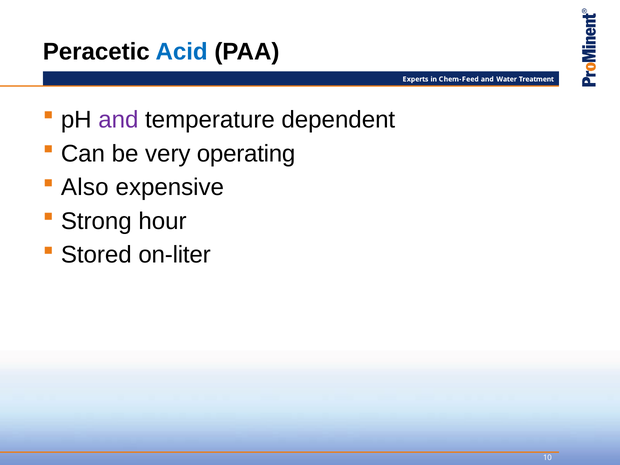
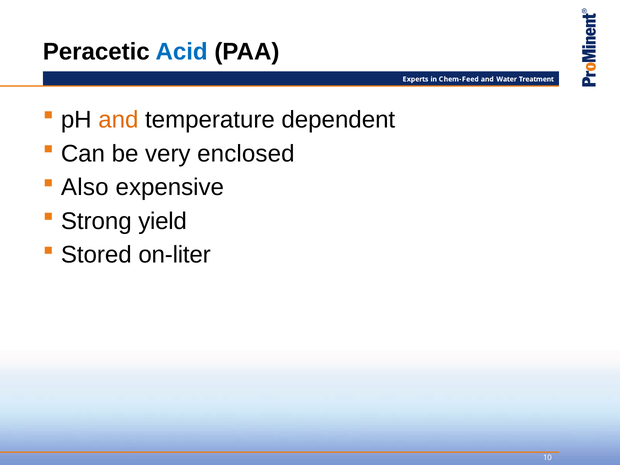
and colour: purple -> orange (118, 120)
operating: operating -> enclosed (246, 154)
hour: hour -> yield (163, 221)
